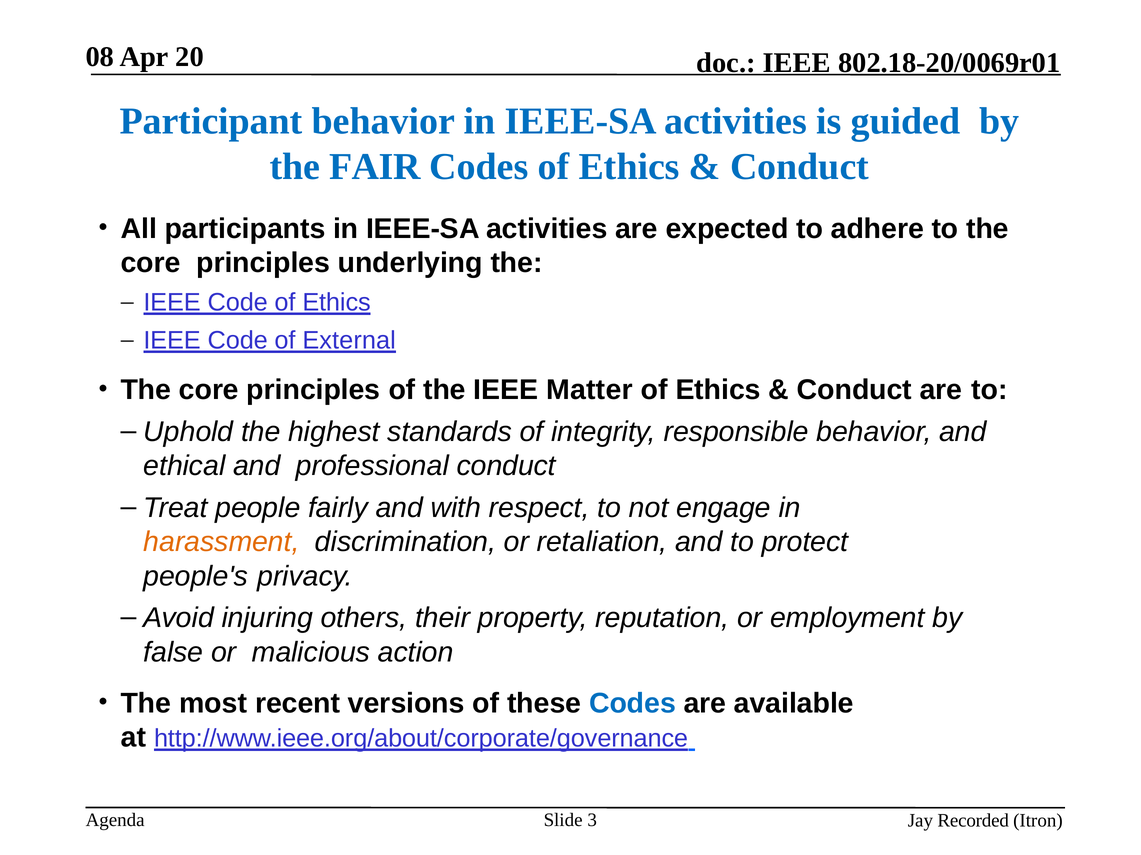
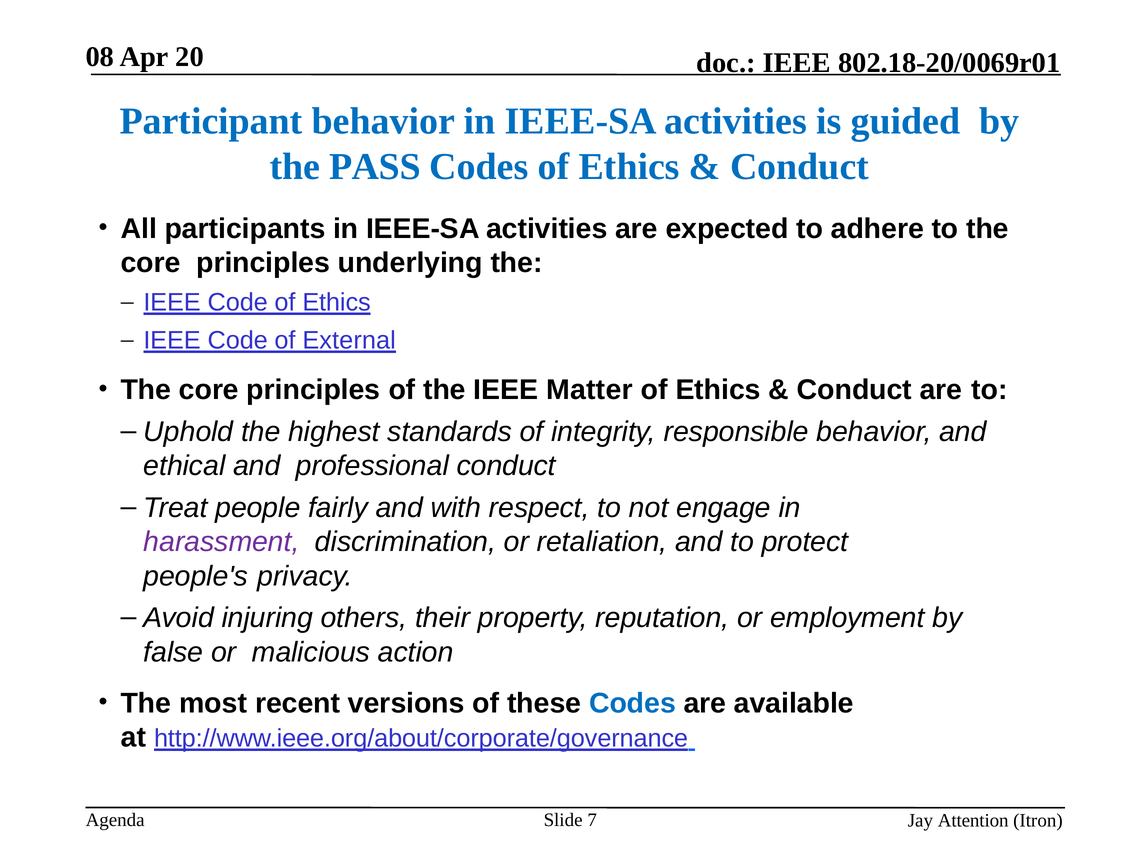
FAIR: FAIR -> PASS (375, 167)
harassment colour: orange -> purple (221, 542)
3: 3 -> 7 (592, 821)
Recorded: Recorded -> Attention (973, 821)
